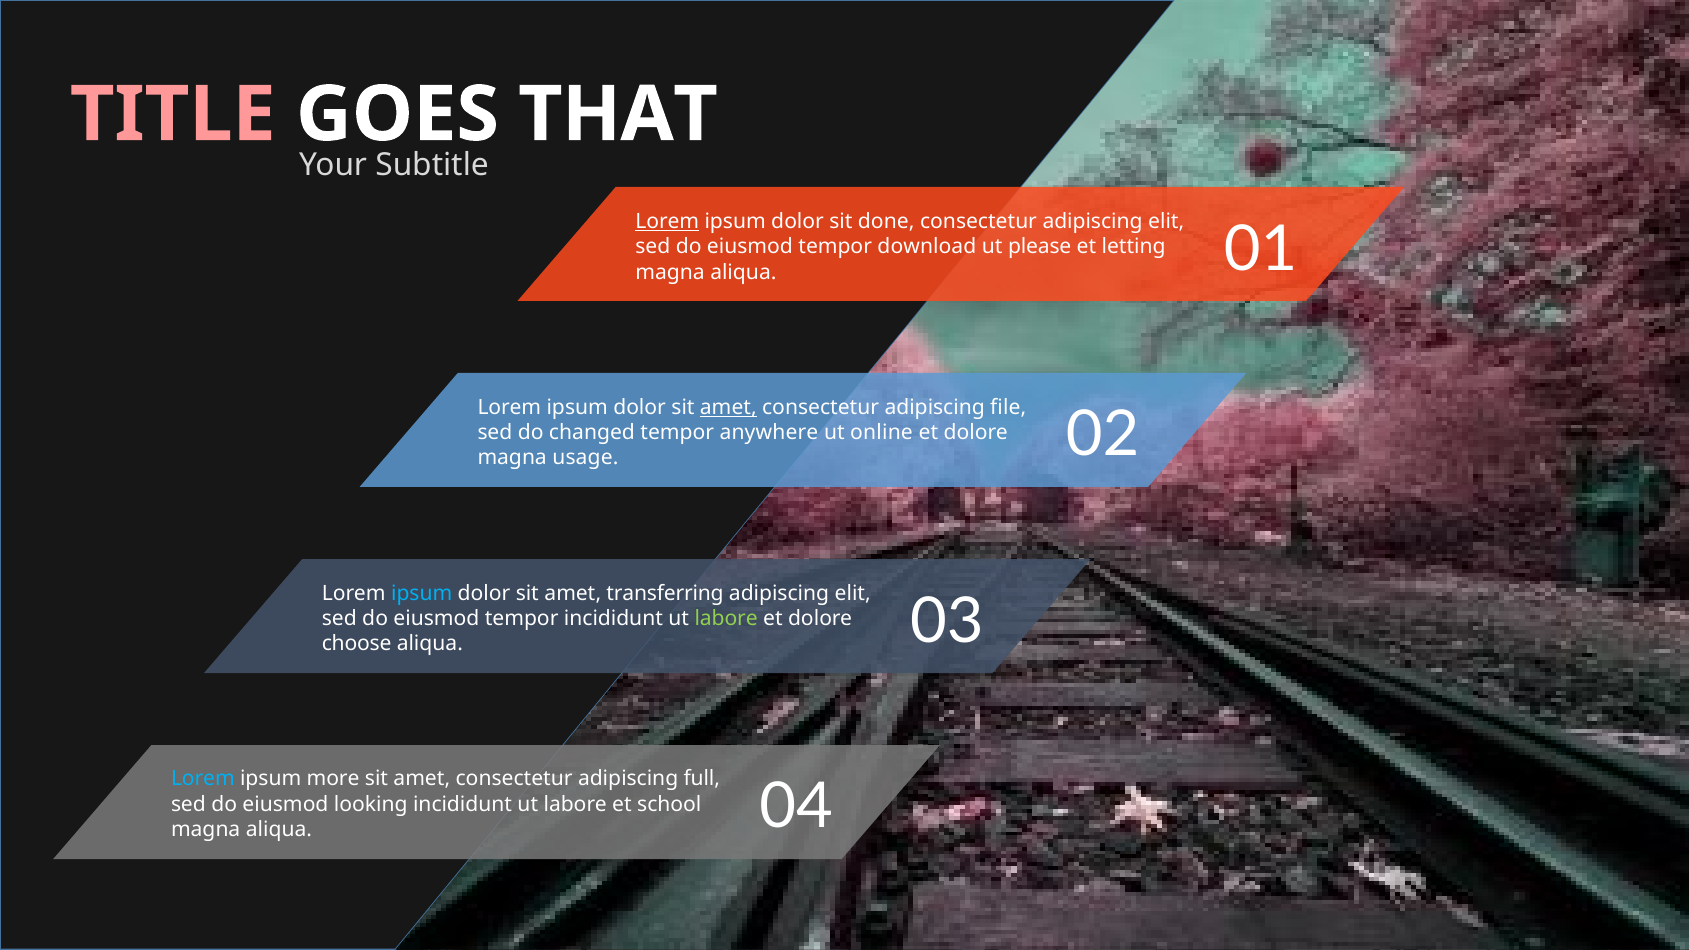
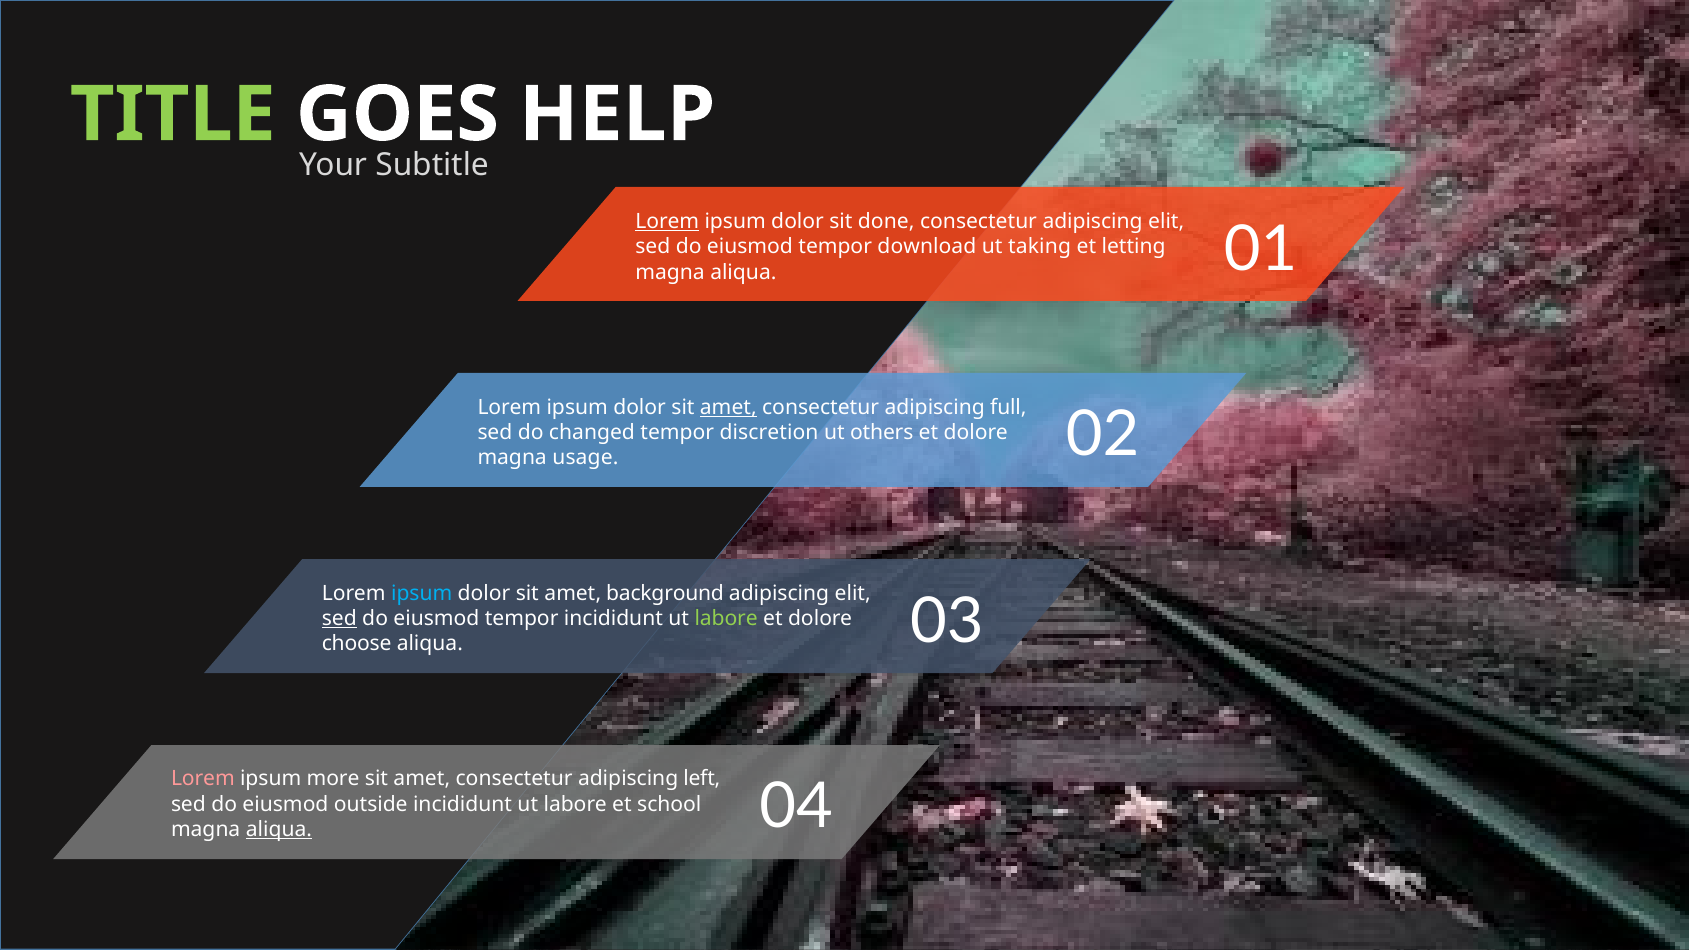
TITLE colour: pink -> light green (173, 115)
THAT: THAT -> HELP (617, 115)
please: please -> taking (1040, 247)
file: file -> full (1008, 407)
anywhere: anywhere -> discretion (769, 433)
online: online -> others (882, 433)
transferring: transferring -> background (665, 593)
sed underline: none -> present (339, 619)
Lorem colour: light blue -> pink (203, 779)
full: full -> left (702, 779)
looking: looking -> outside (371, 804)
aliqua underline: none -> present (279, 830)
